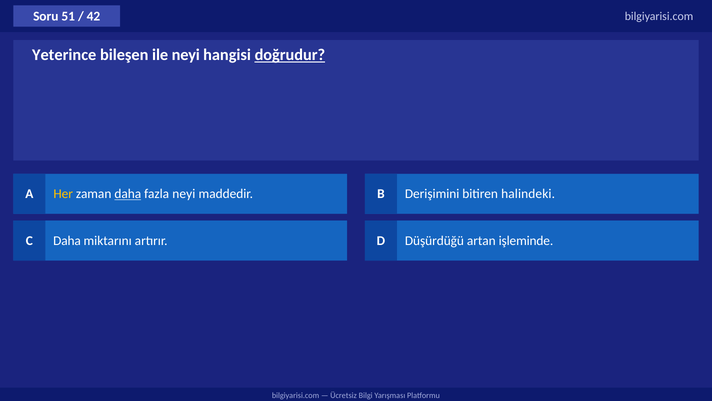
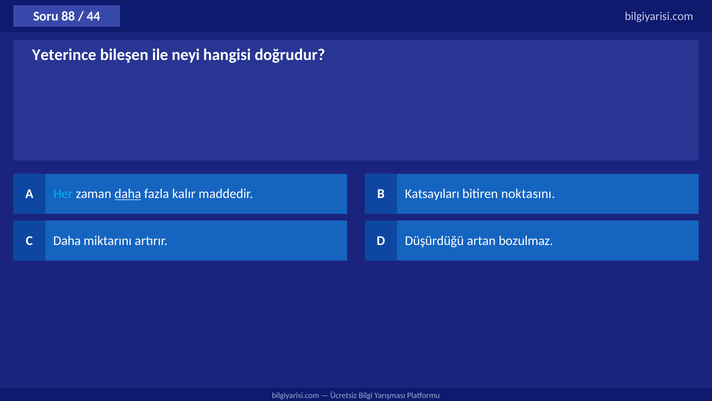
51: 51 -> 88 (68, 16)
42: 42 -> 44 (93, 16)
doğrudur underline: present -> none (290, 55)
Her colour: yellow -> light blue (63, 194)
fazla neyi: neyi -> kalır (184, 194)
Derişimini: Derişimini -> Katsayıları (432, 194)
halindeki: halindeki -> noktasını (528, 194)
işleminde: işleminde -> bozulmaz (526, 240)
